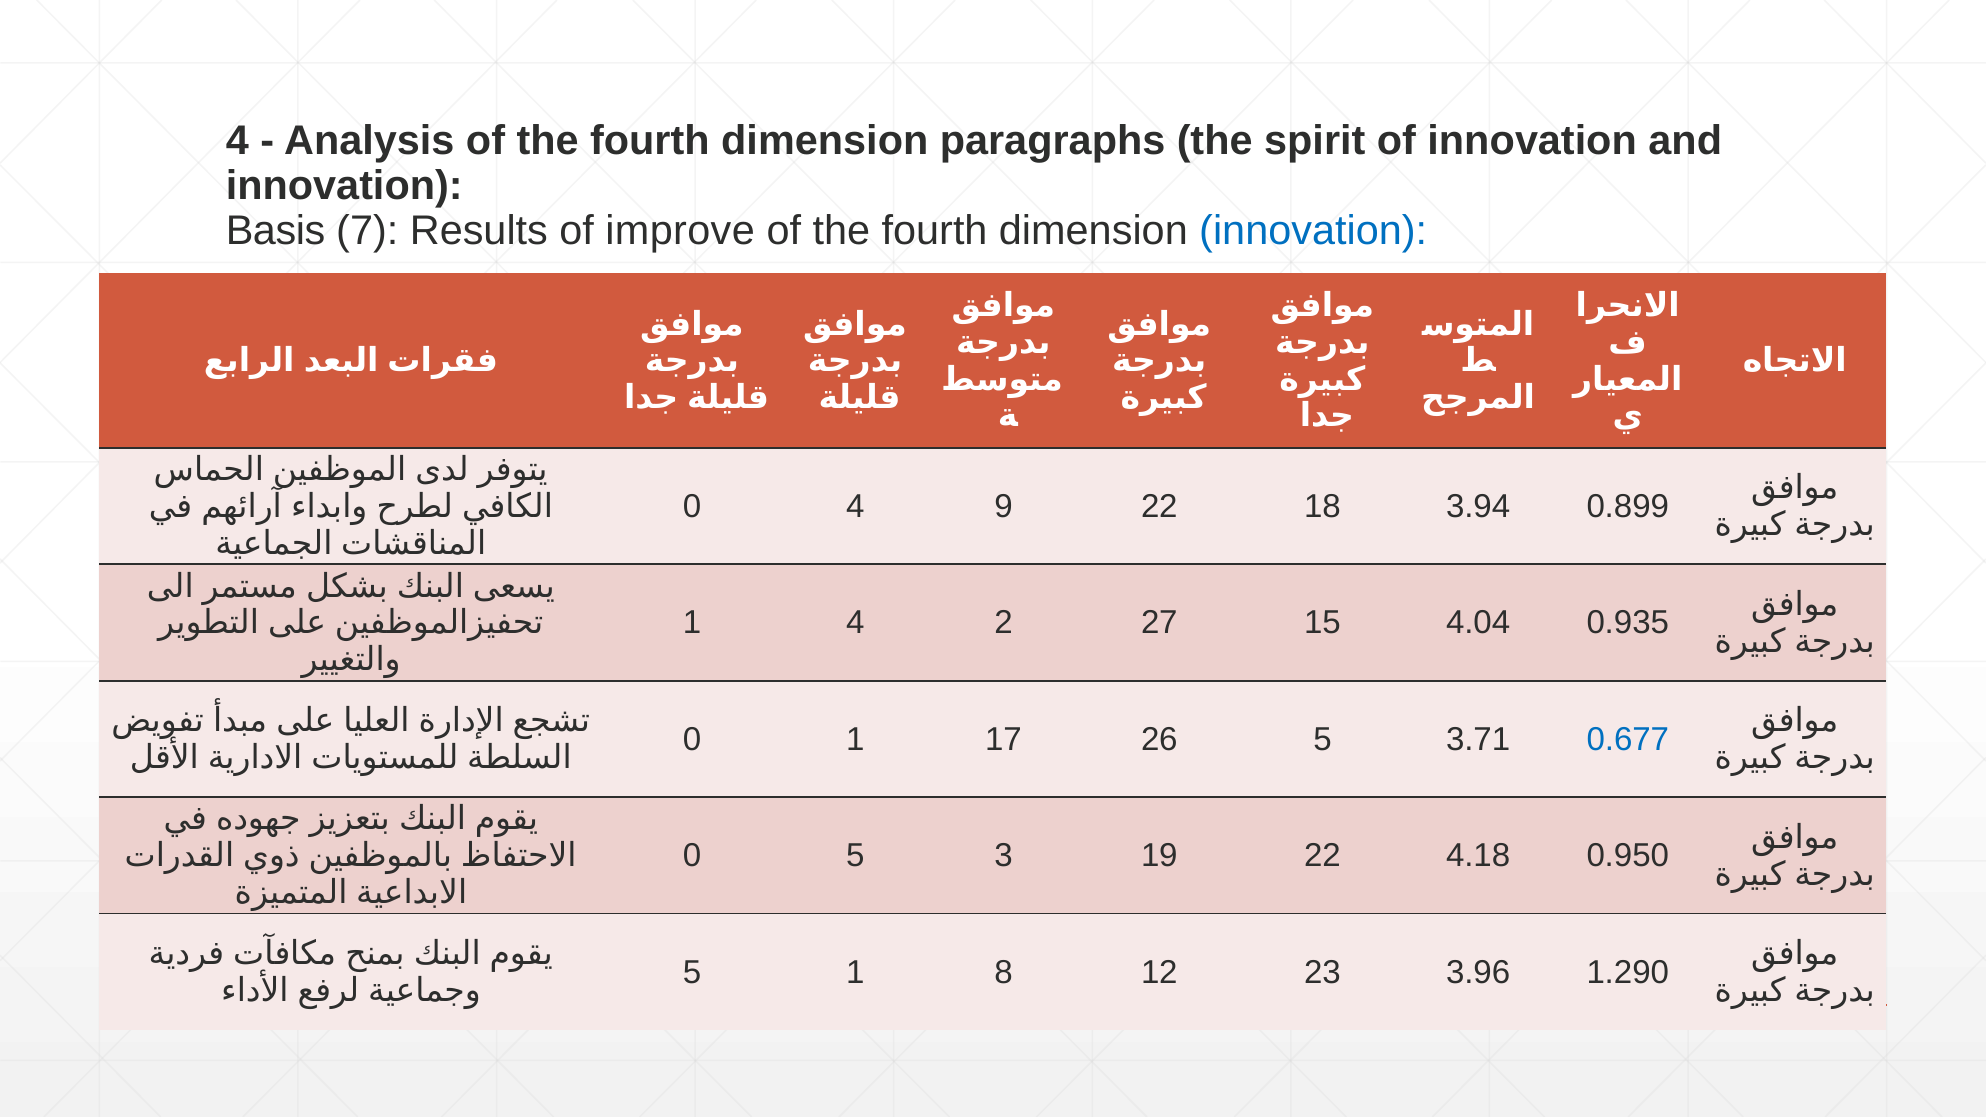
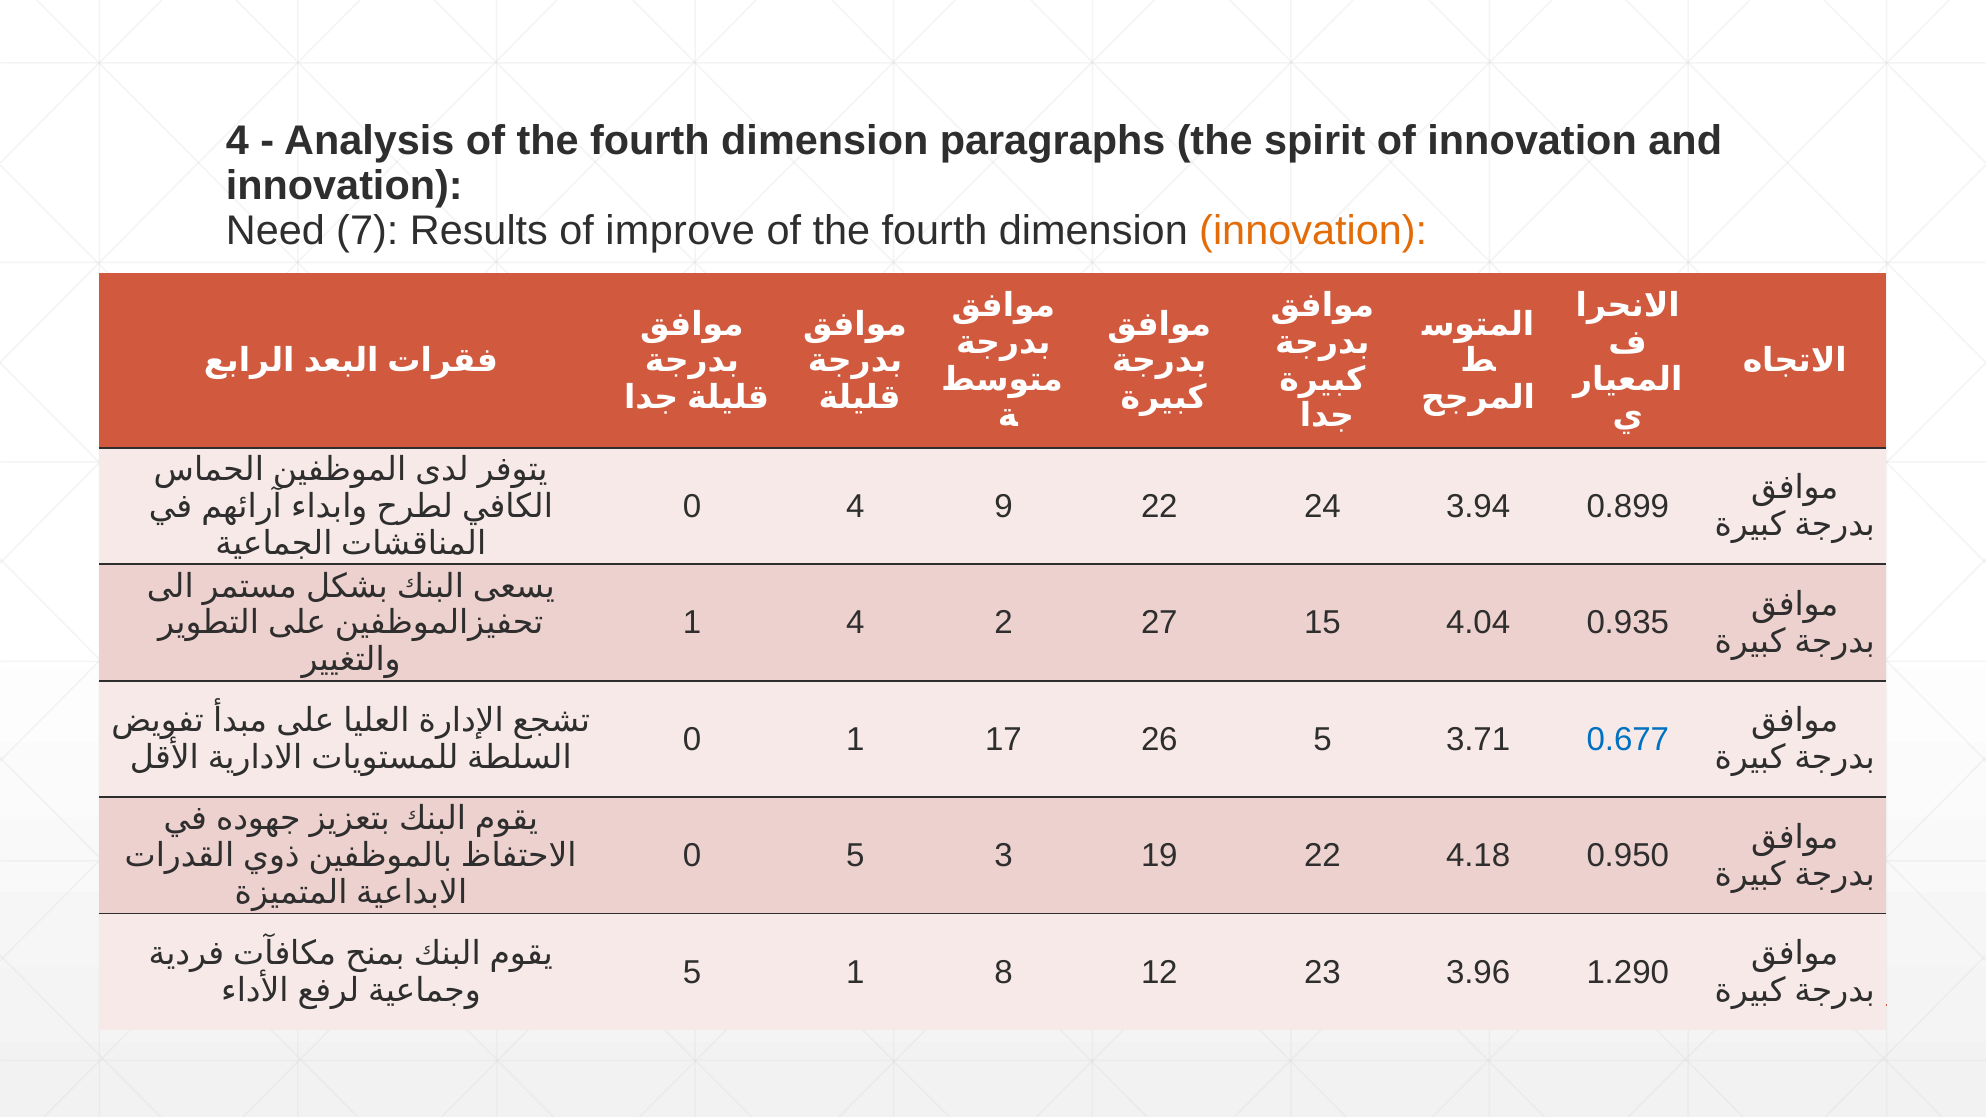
Basis: Basis -> Need (275, 231)
innovation colour: blue -> orange (1313, 231)
18: 18 -> 24 (1322, 506)
